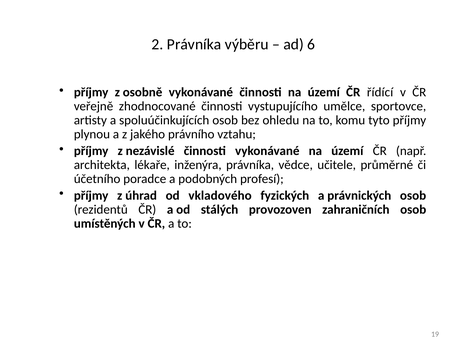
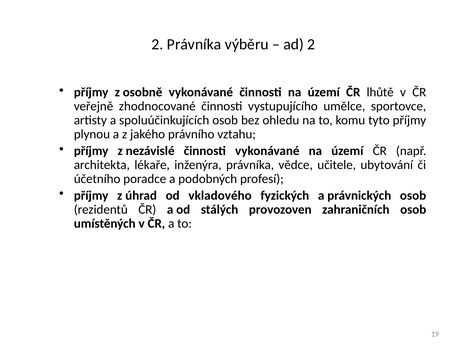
ad 6: 6 -> 2 (311, 44)
řídící: řídící -> lhůtě (380, 92)
průměrné: průměrné -> ubytování (387, 165)
